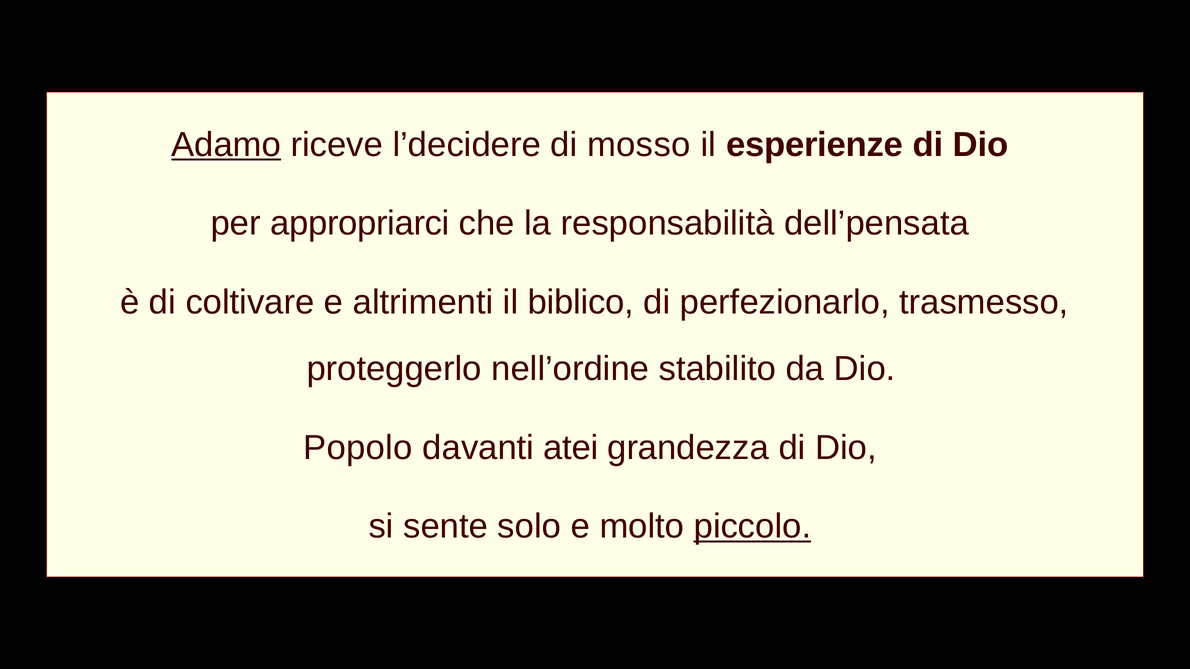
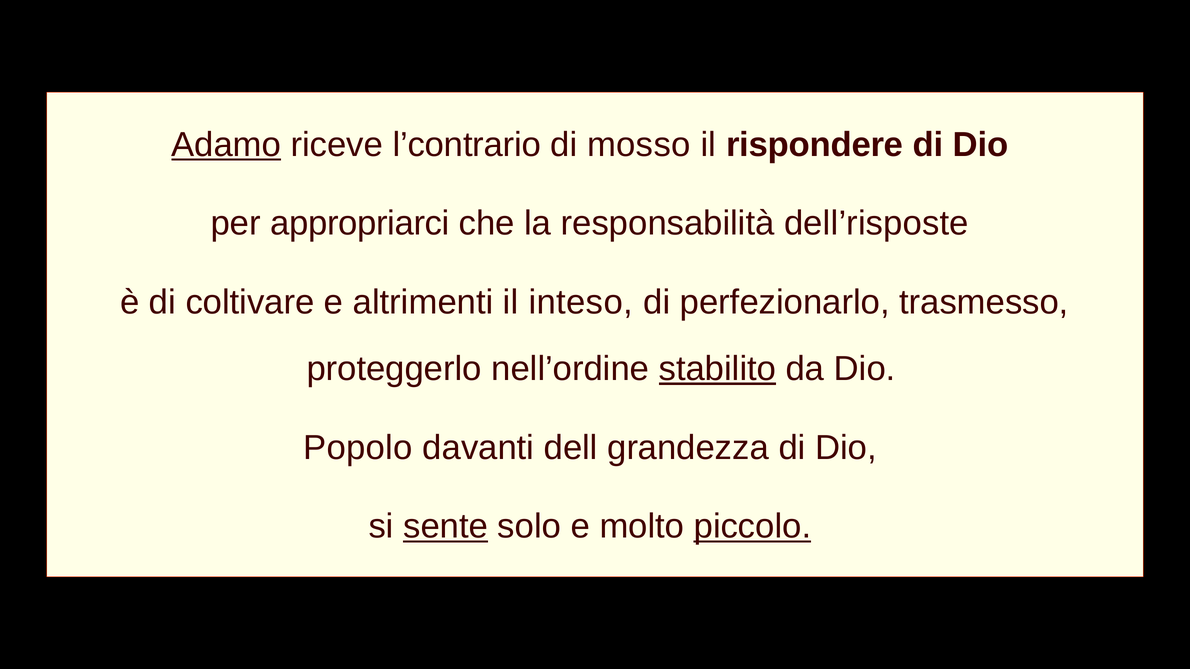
l’decidere: l’decidere -> l’contrario (467, 145)
esperienze: esperienze -> rispondere (815, 145)
dell’pensata: dell’pensata -> dell’risposte (876, 224)
biblico: biblico -> inteso (581, 303)
stabilito underline: none -> present (717, 369)
atei: atei -> dell (571, 448)
sente underline: none -> present (446, 527)
